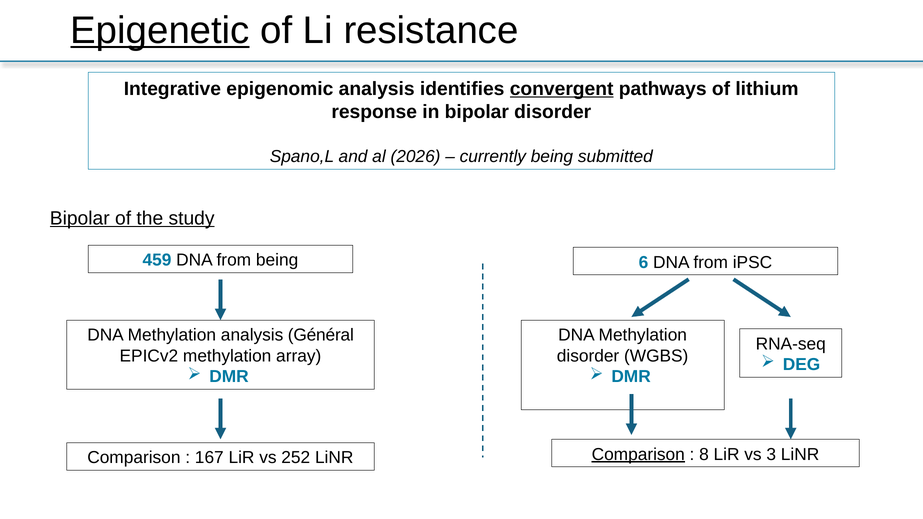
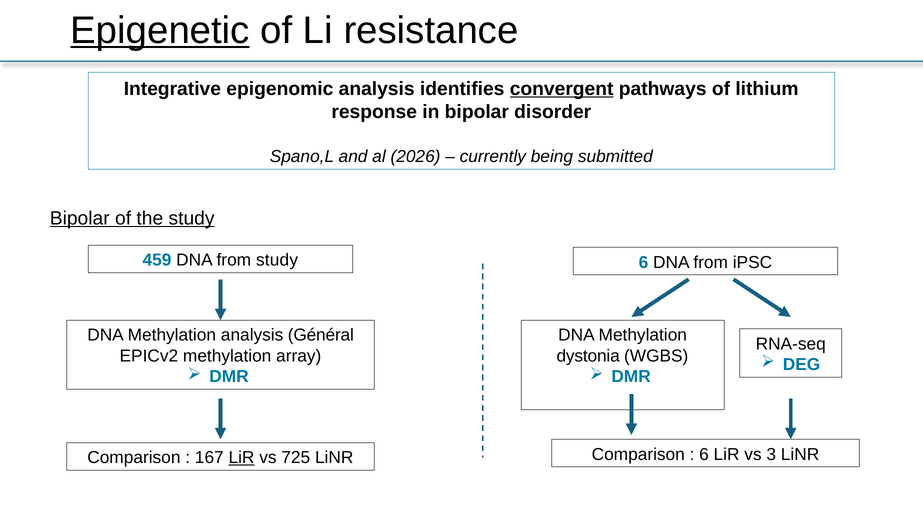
from being: being -> study (277, 260)
disorder: disorder -> dystonia (588, 356)
Comparison underline: present -> none (638, 454)
8: 8 -> 6 (704, 454)
LiR underline: none -> present (241, 458)
252: 252 -> 725 (296, 458)
